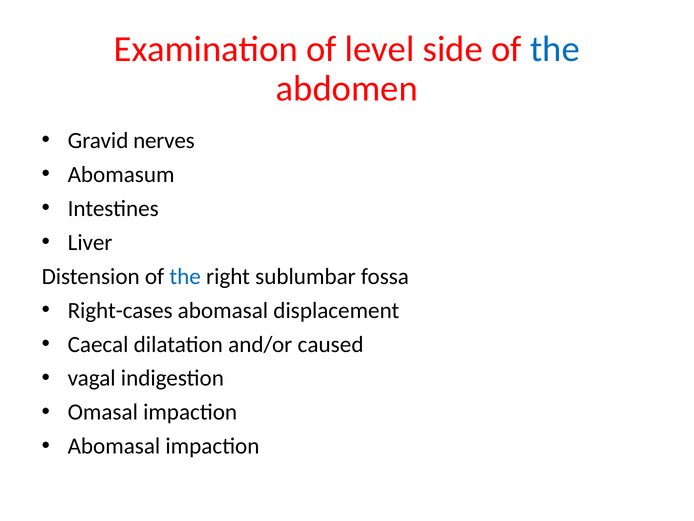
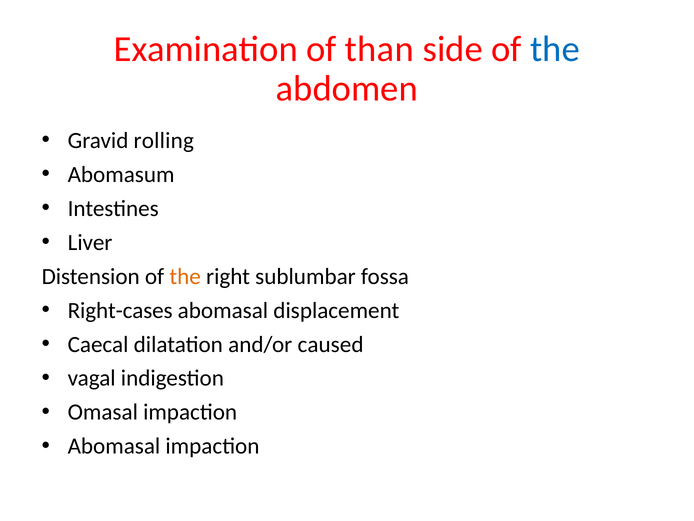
level: level -> than (379, 49)
nerves: nerves -> rolling (164, 140)
the colour: blue -> orange (185, 276)
